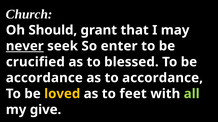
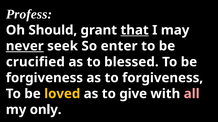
Church: Church -> Profess (29, 14)
that underline: none -> present (135, 30)
accordance: accordance -> forgiveness (44, 78)
to accordance: accordance -> forgiveness (163, 78)
feet: feet -> give (133, 94)
all colour: light green -> pink (192, 94)
give: give -> only (46, 110)
